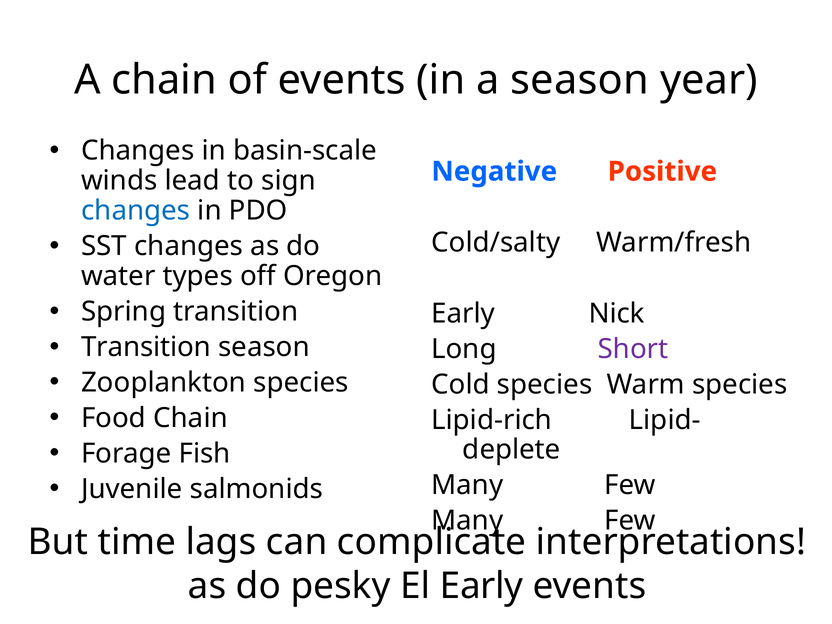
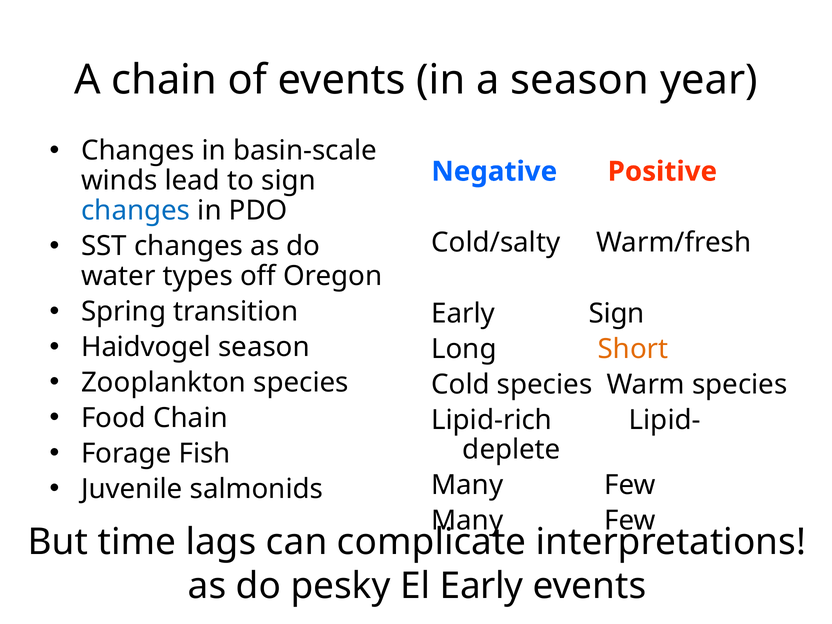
Early Nick: Nick -> Sign (617, 313)
Transition: Transition -> Haidvogel (146, 347)
Short colour: purple -> orange (633, 349)
